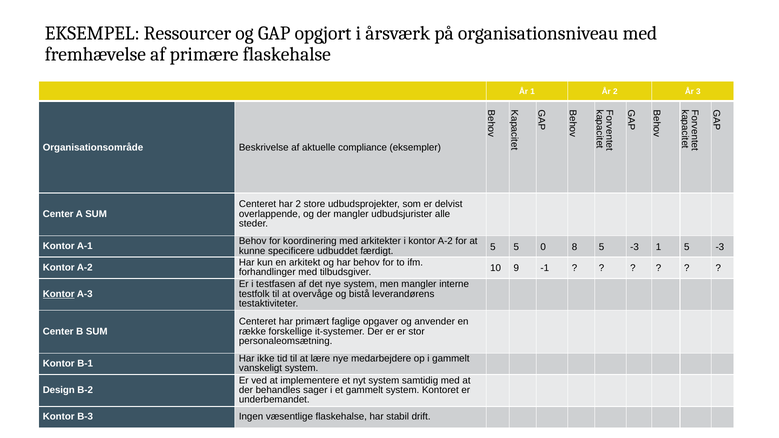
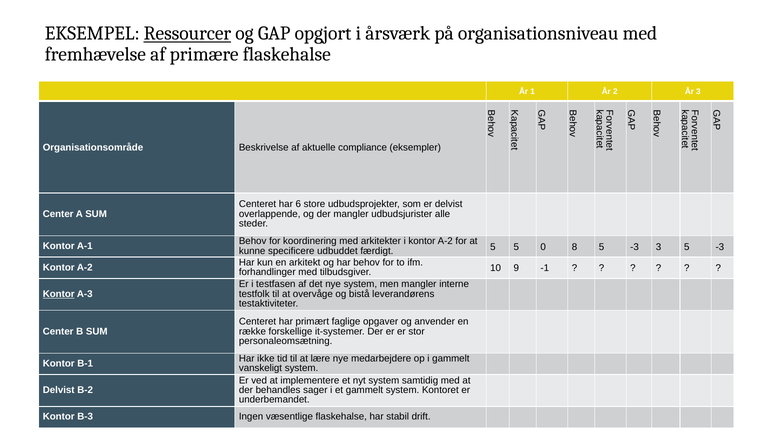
Ressourcer underline: none -> present (187, 34)
har 2: 2 -> 6 (298, 204)
-3 1: 1 -> 3 (658, 247)
Design: Design -> Delvist (59, 390)
